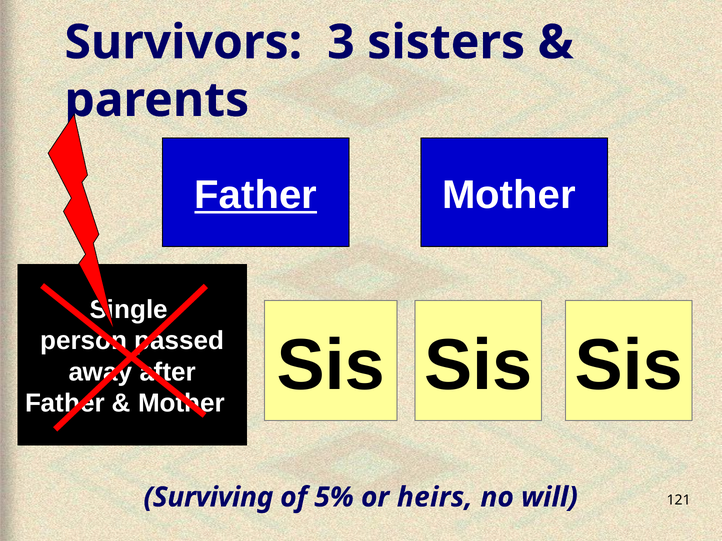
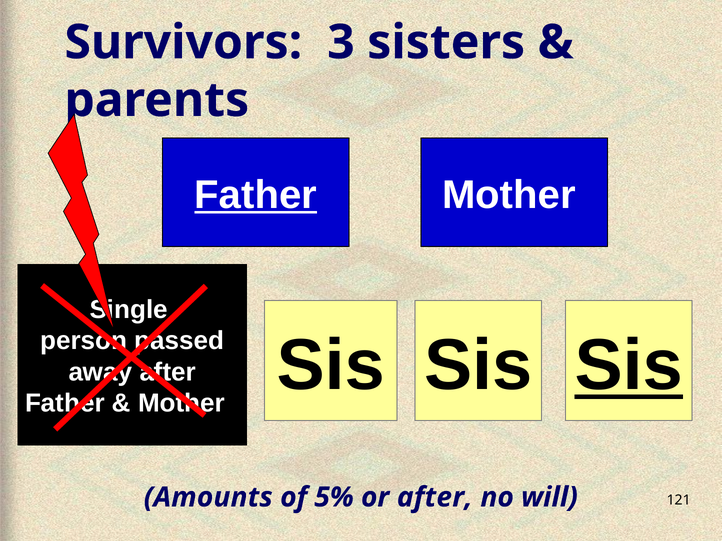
Sis underline: none -> present (629, 366)
Surviving: Surviving -> Amounts (208, 498)
or heirs: heirs -> after (435, 498)
